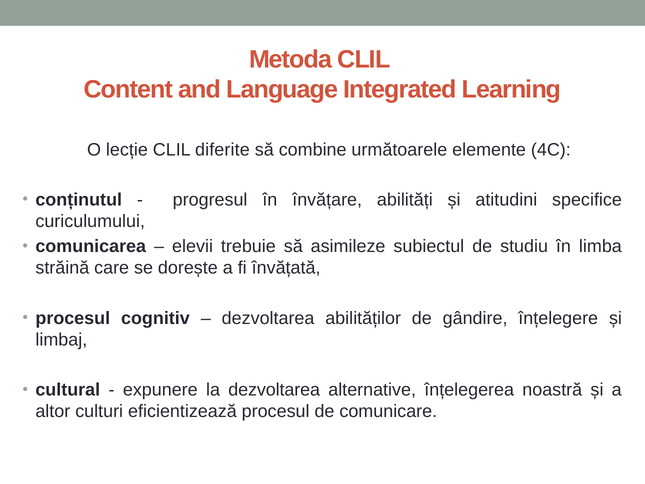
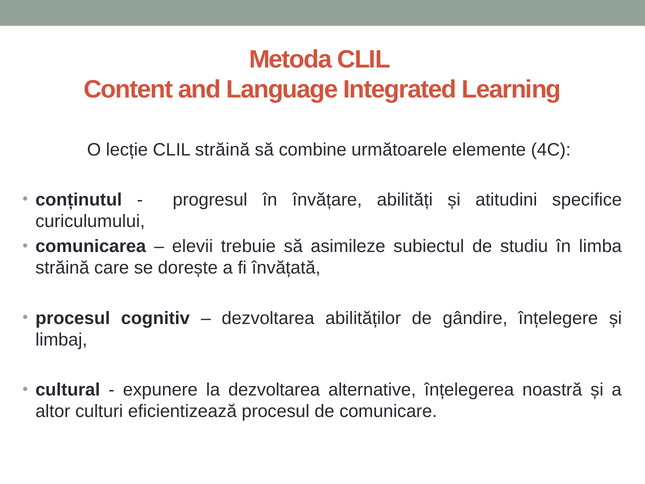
CLIL diferite: diferite -> străină (222, 150)
